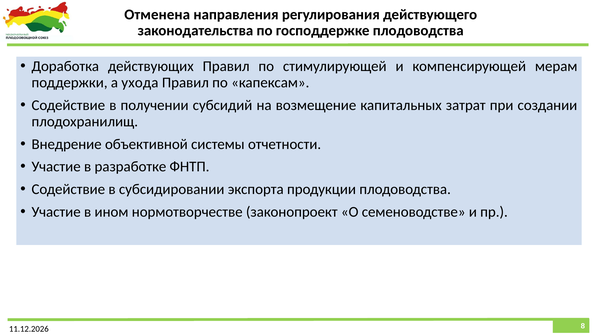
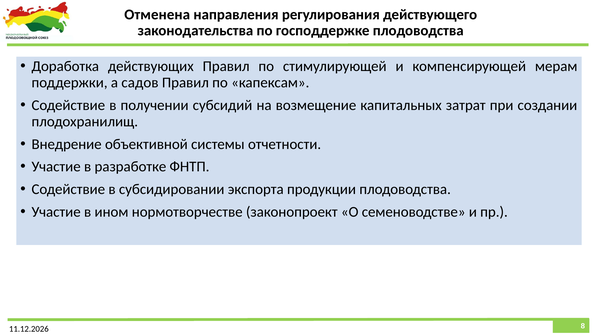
ухода: ухода -> садов (140, 83)
